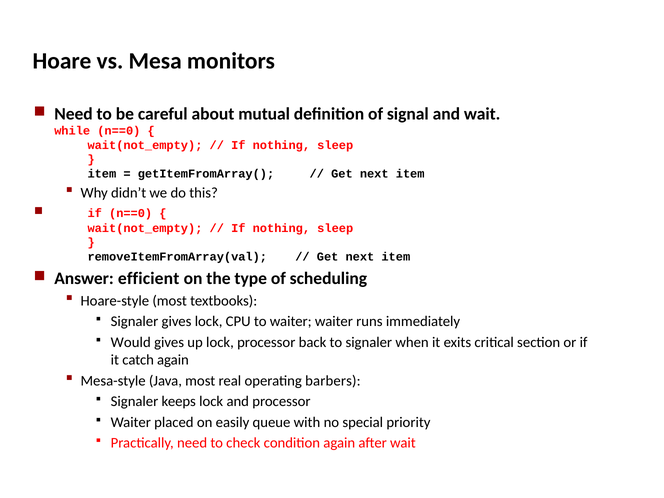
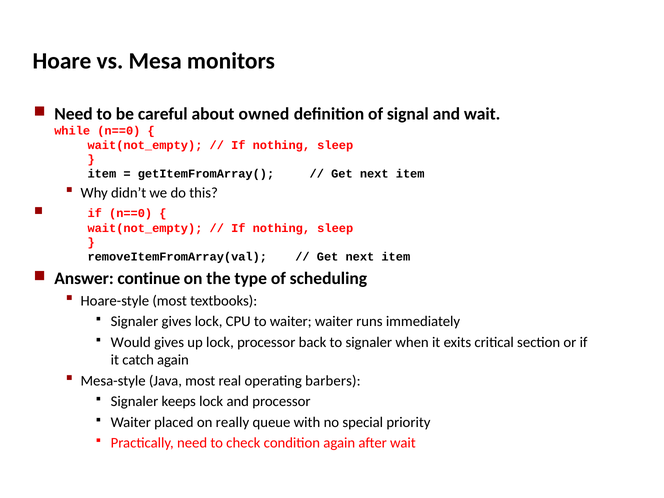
mutual: mutual -> owned (264, 114)
efficient: efficient -> continue (149, 278)
easily: easily -> really (232, 422)
